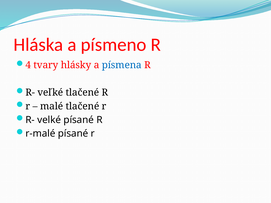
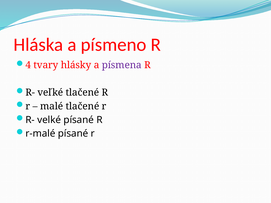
písmena colour: blue -> purple (122, 65)
